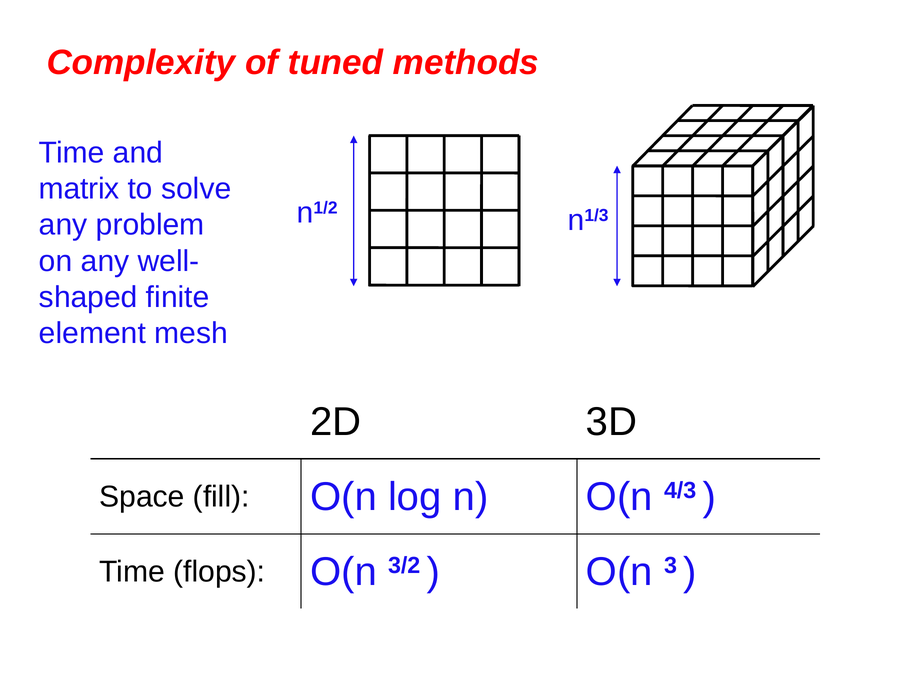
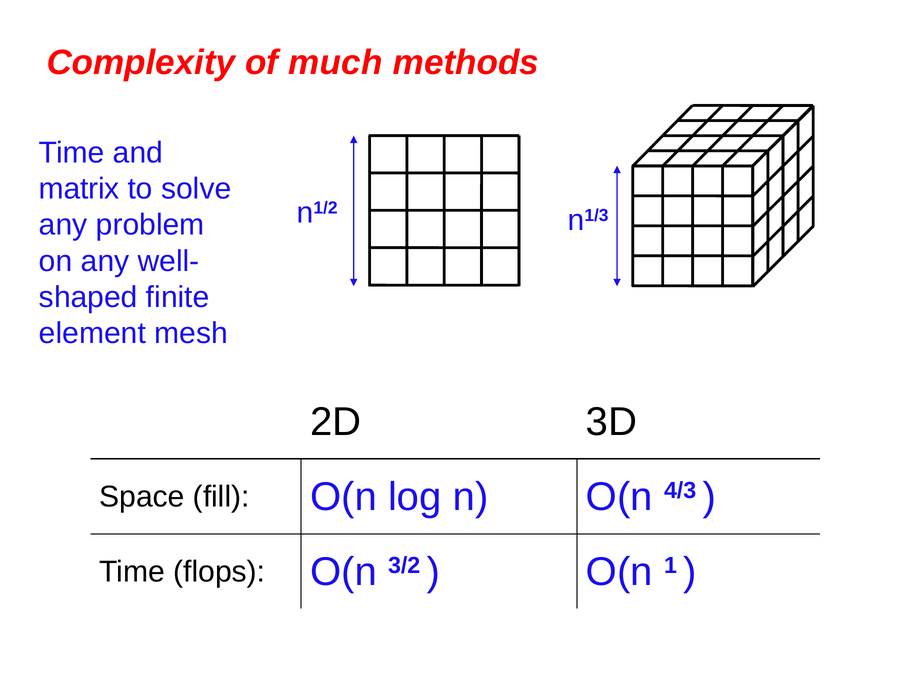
tuned: tuned -> much (335, 63)
3: 3 -> 1 (671, 565)
